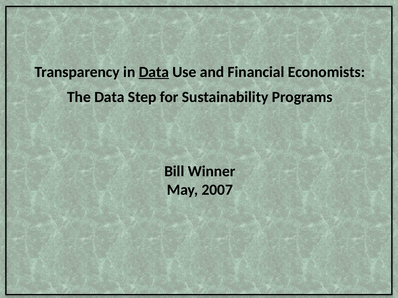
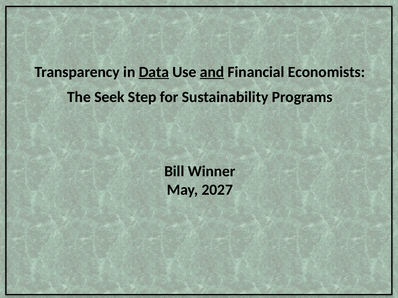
and underline: none -> present (212, 72)
The Data: Data -> Seek (109, 97)
2007: 2007 -> 2027 (217, 190)
